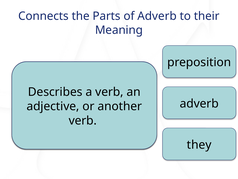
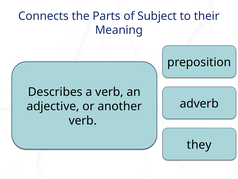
of Adverb: Adverb -> Subject (157, 16)
